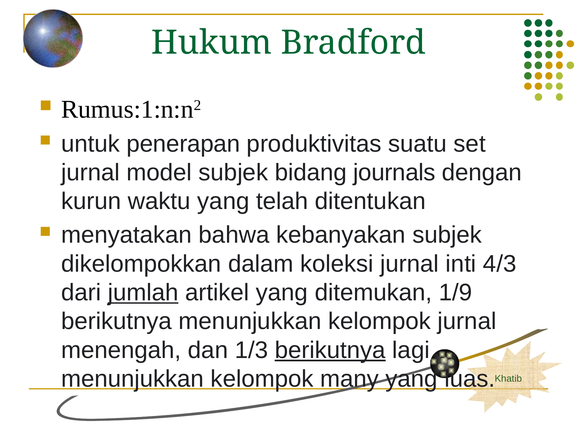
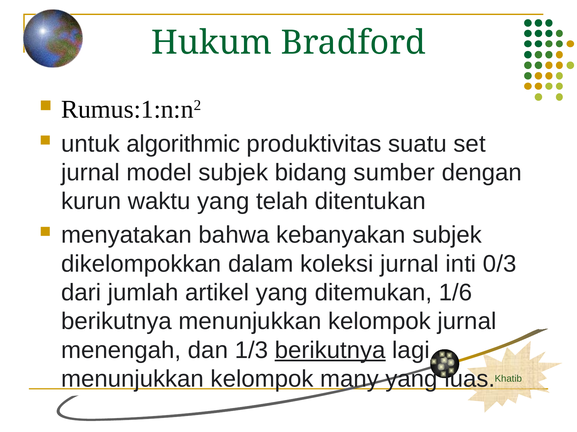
penerapan: penerapan -> algorithmic (183, 144)
journals: journals -> sumber (394, 173)
4/3: 4/3 -> 0/3 (500, 264)
jumlah underline: present -> none (143, 293)
1/9: 1/9 -> 1/6 (456, 293)
